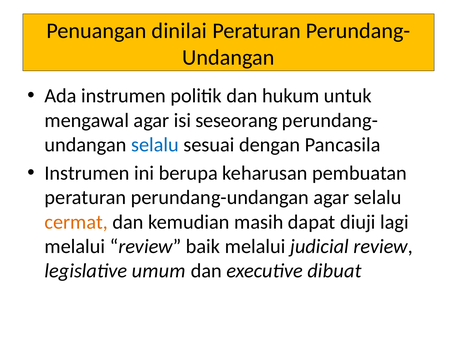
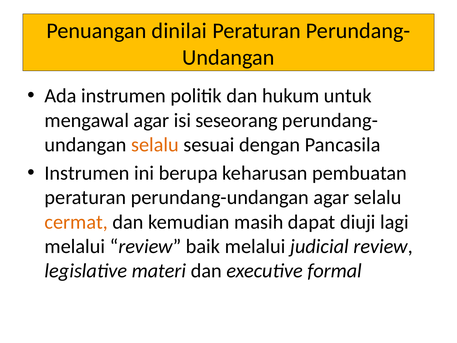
selalu colour: blue -> orange (155, 145)
umum: umum -> materi (159, 271)
dibuat: dibuat -> formal (335, 271)
